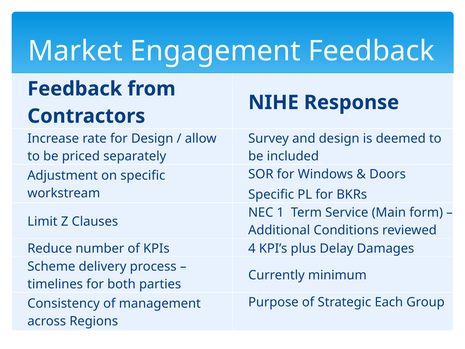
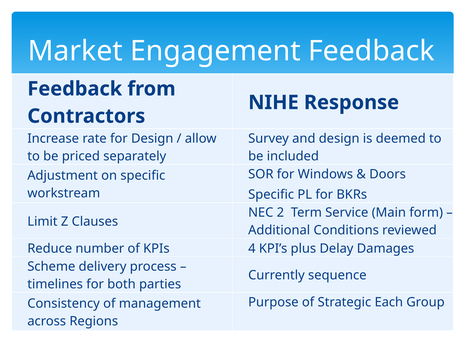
1: 1 -> 2 (280, 213)
minimum: minimum -> sequence (337, 275)
